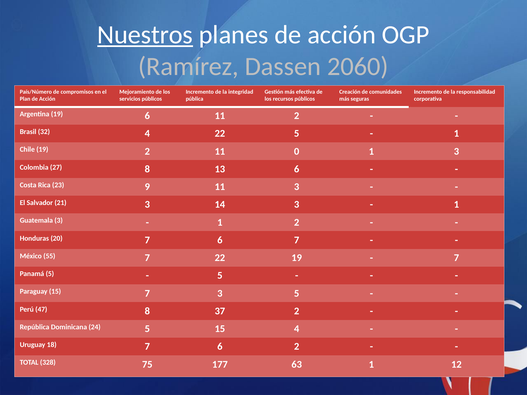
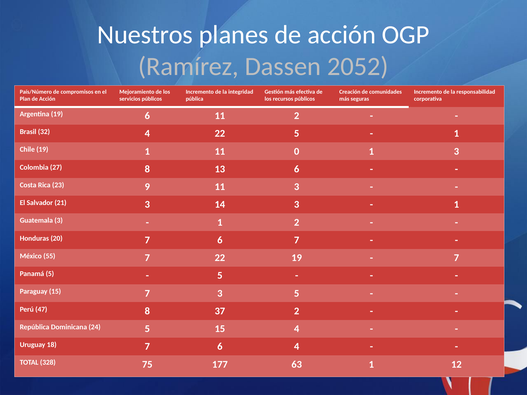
Nuestros underline: present -> none (145, 35)
2060: 2060 -> 2052 (358, 66)
19 2: 2 -> 1 (147, 151)
6 2: 2 -> 4 (297, 347)
